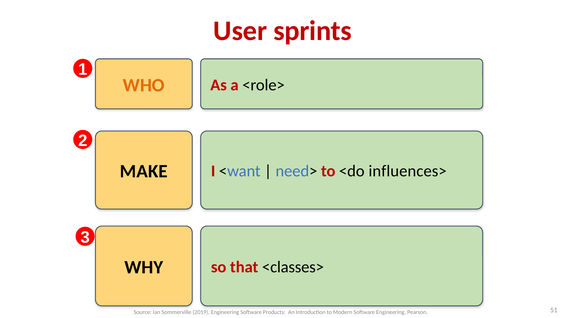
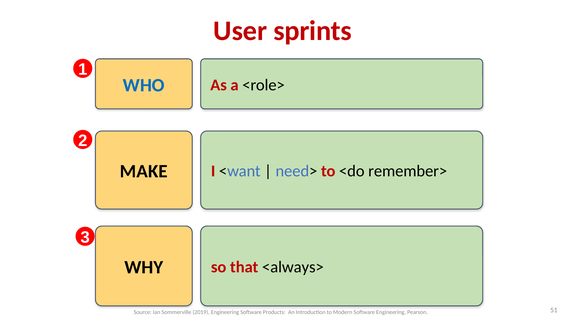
WHO colour: orange -> blue (144, 85)
influences>: influences> -> remember> (408, 171)
<classes>: <classes> -> <always> (293, 267)
